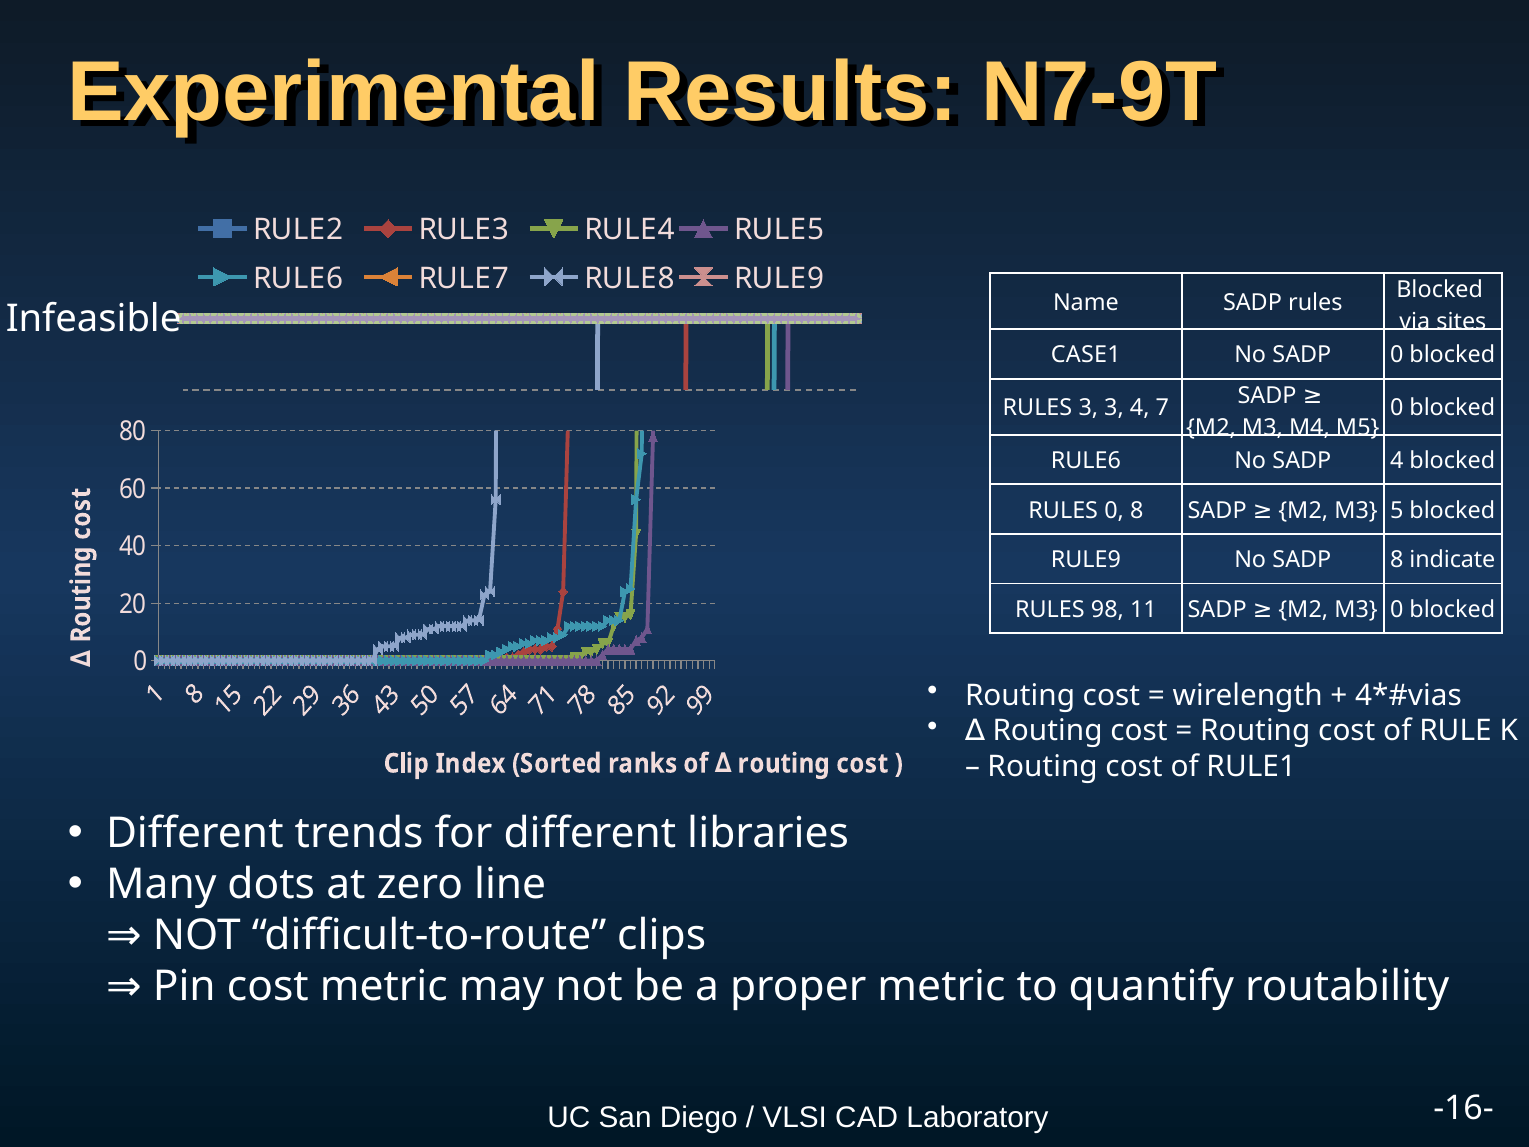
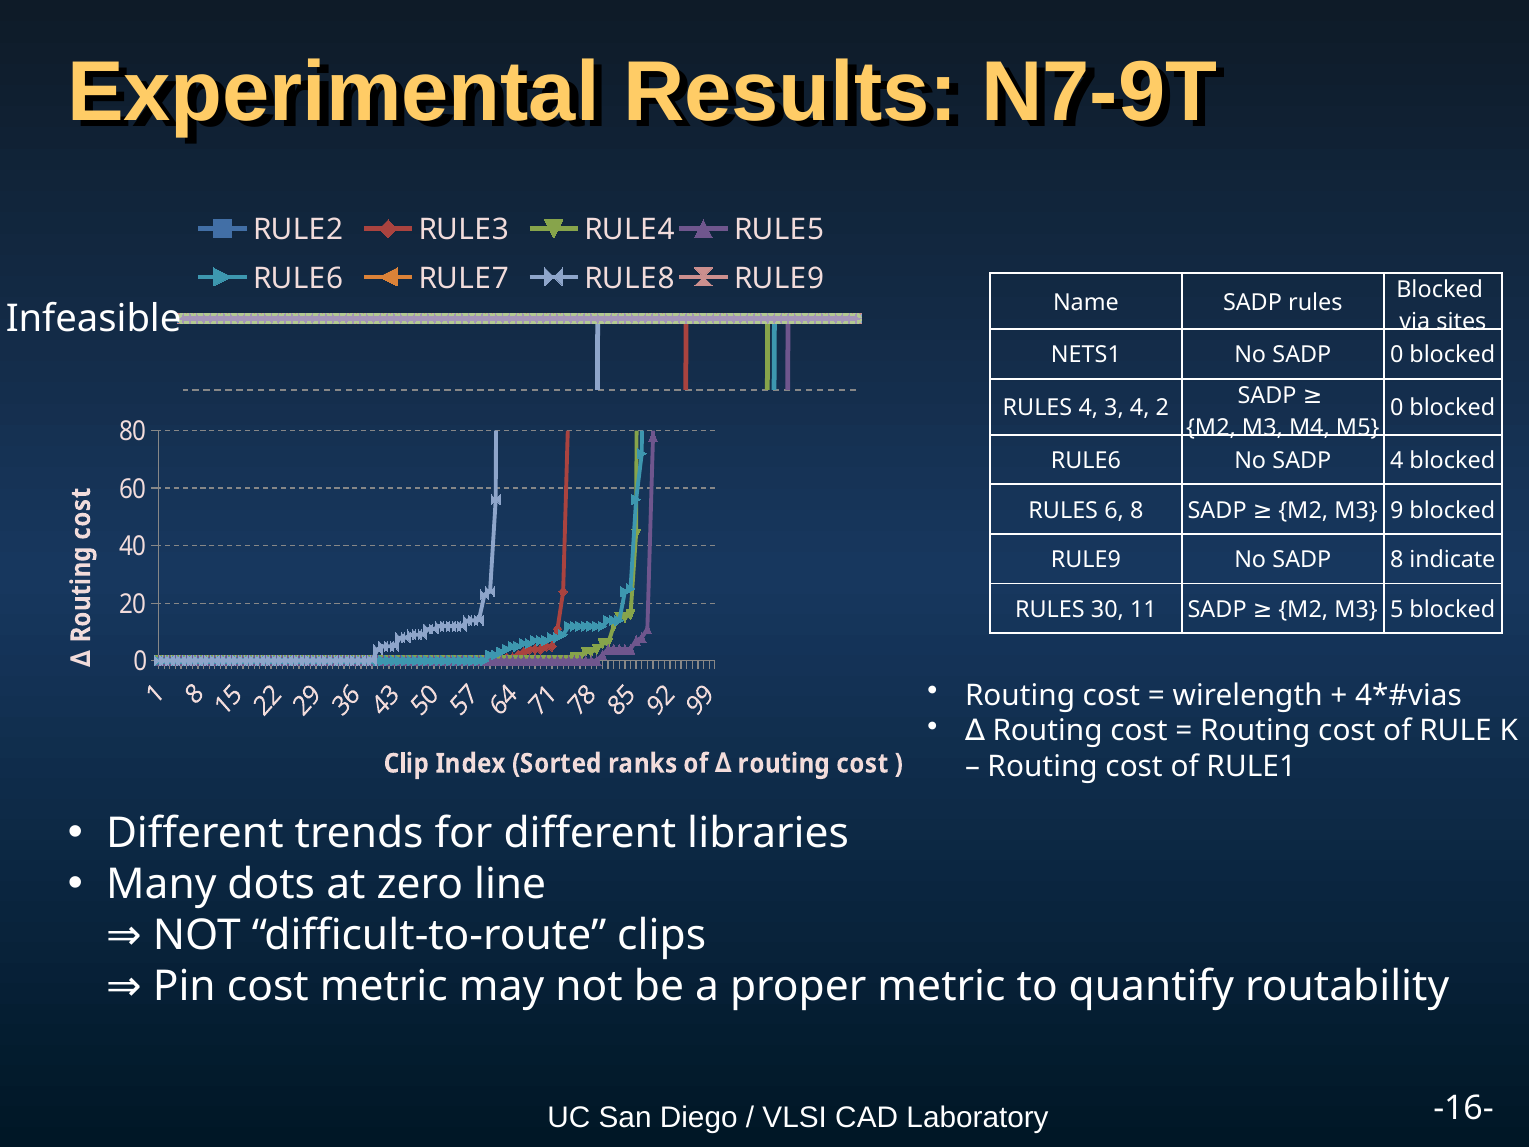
CASE1: CASE1 -> NETS1 (1086, 355)
RULES 3: 3 -> 4 (1088, 408)
7: 7 -> 2 (1162, 408)
5: 5 -> 9 (1397, 510)
RULES 0: 0 -> 6 (1114, 510)
0: 0 -> 5 (1397, 609)
98: 98 -> 30 (1107, 609)
